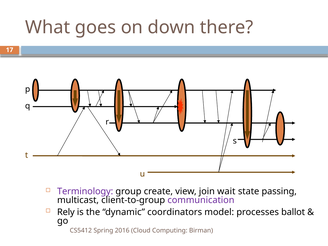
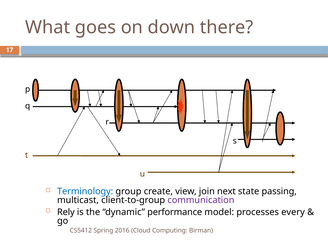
Terminology colour: purple -> blue (85, 191)
wait: wait -> next (226, 191)
coordinators: coordinators -> performance (175, 212)
ballot: ballot -> every (293, 212)
